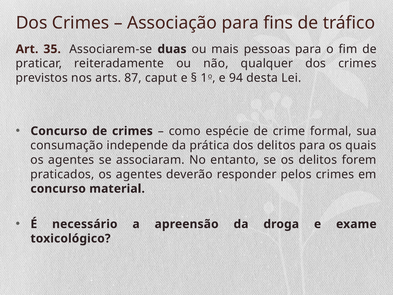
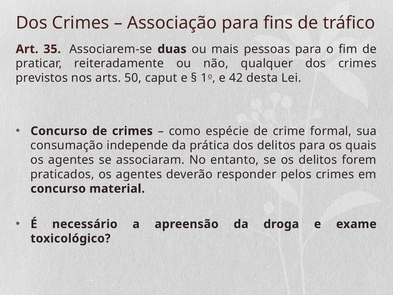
87: 87 -> 50 (133, 78)
94: 94 -> 42 (236, 78)
